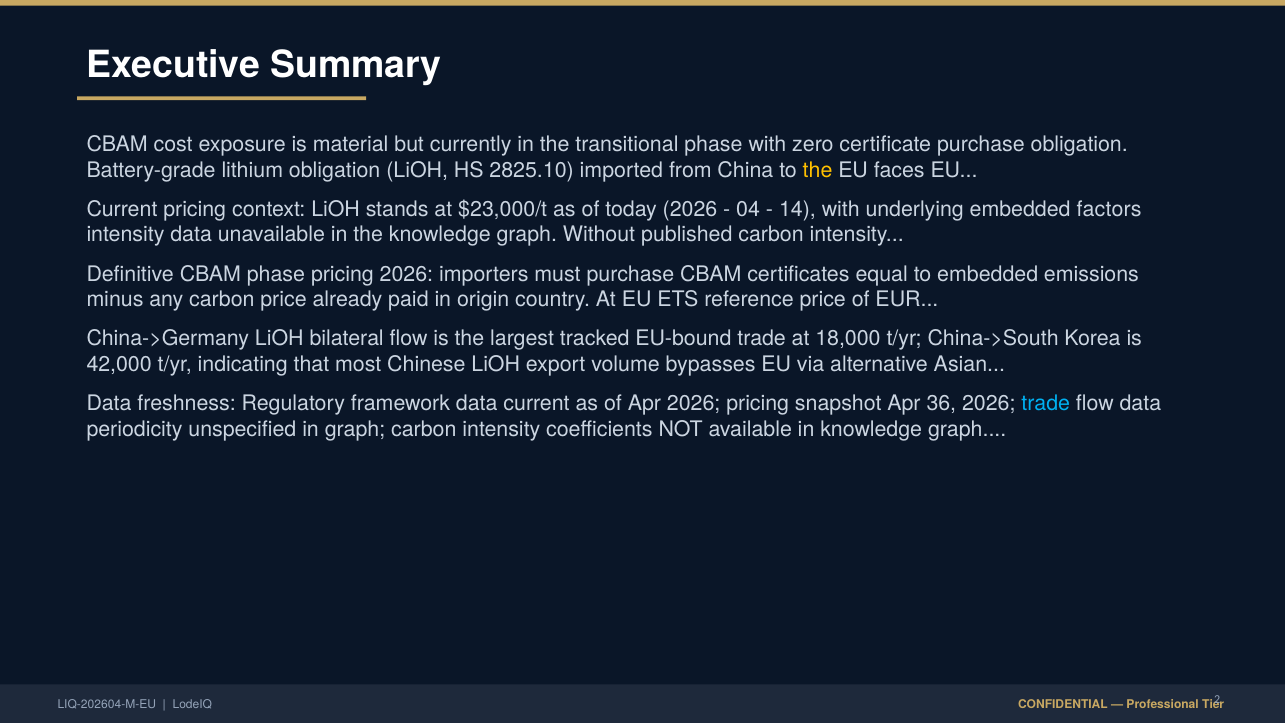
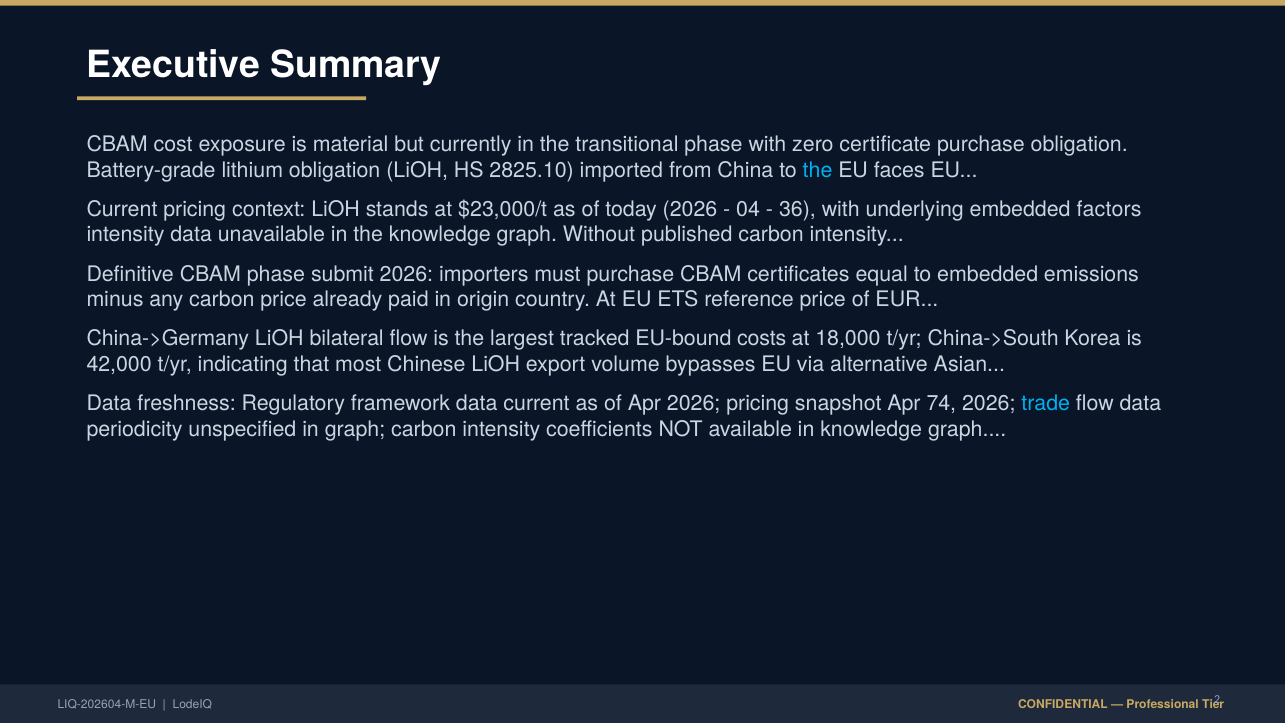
the colour: yellow -> light blue (818, 170)
14: 14 -> 36 (797, 209)
phase pricing: pricing -> submit (342, 274)
EU-bound trade: trade -> costs (762, 339)
36: 36 -> 74 (941, 403)
